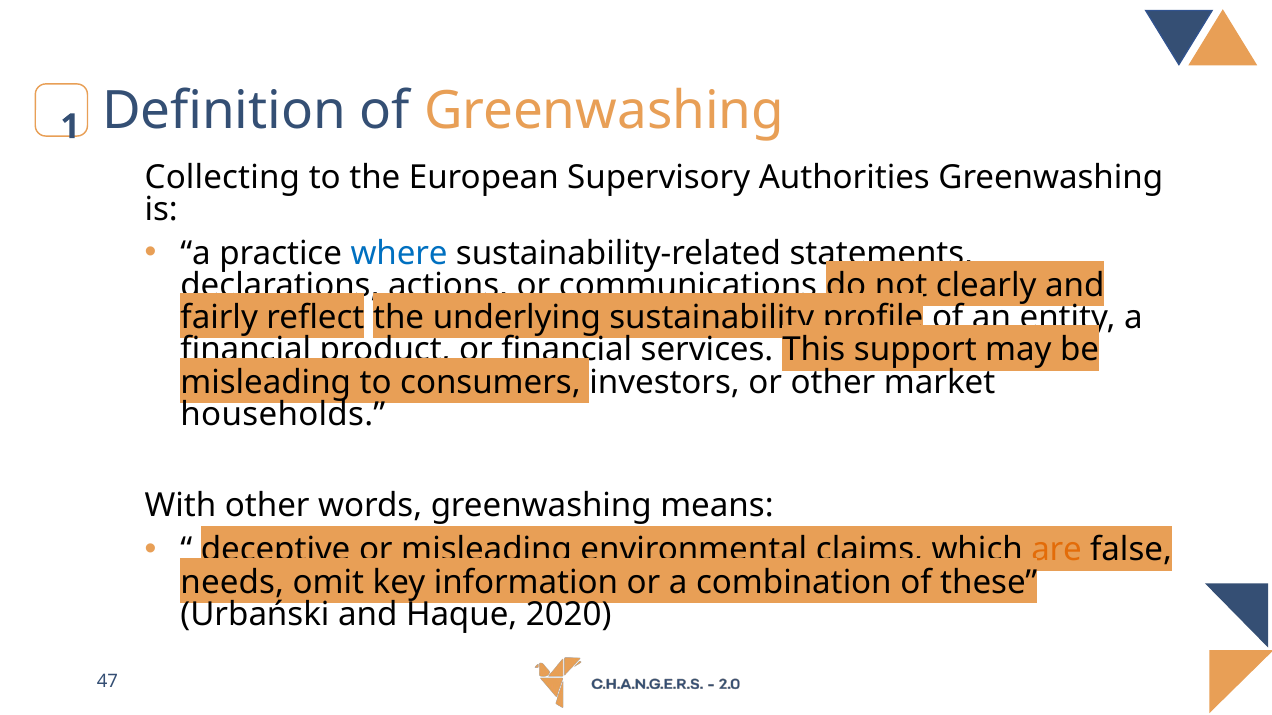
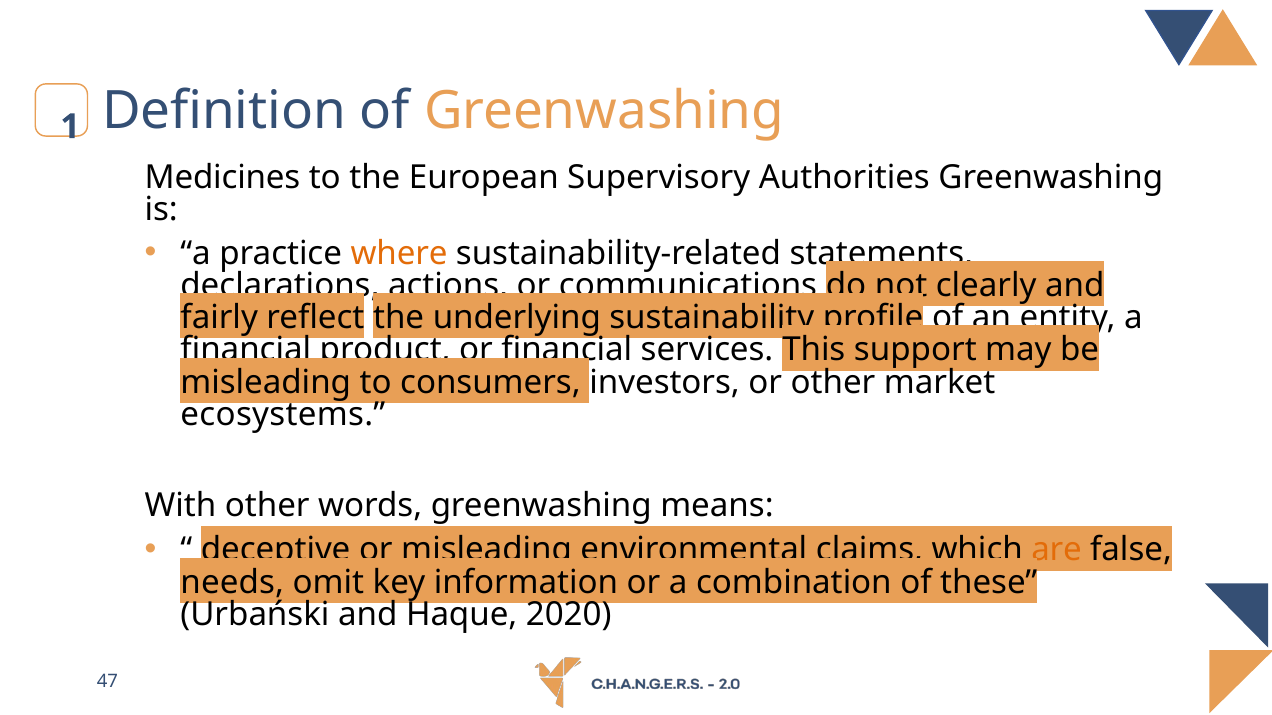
Collecting: Collecting -> Medicines (223, 177)
where colour: blue -> orange (399, 254)
households: households -> ecosystems (283, 415)
